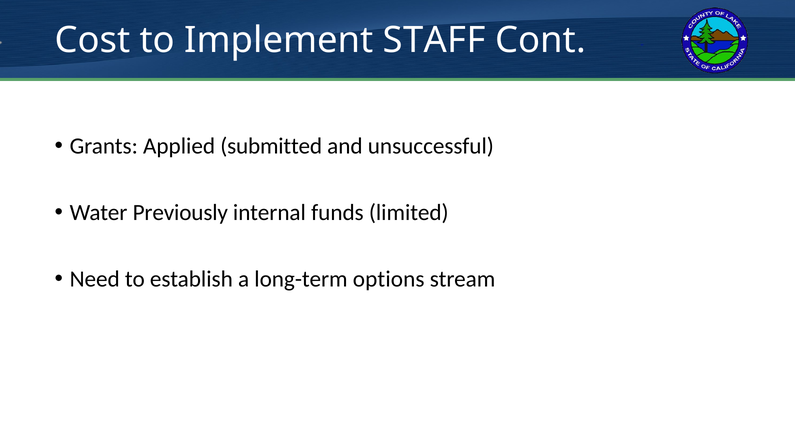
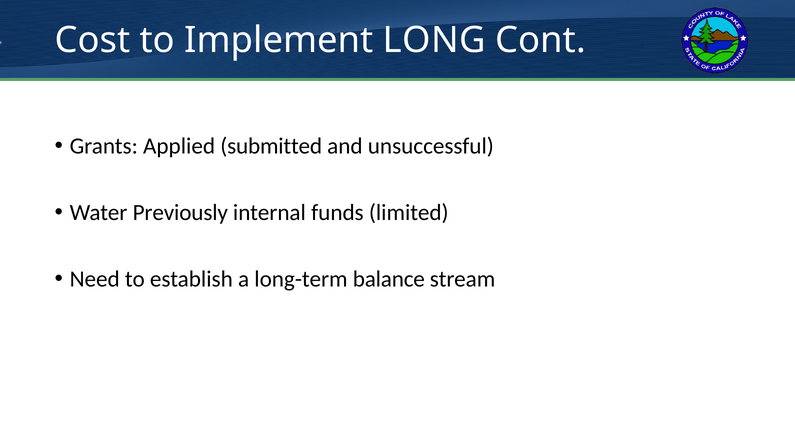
STAFF: STAFF -> LONG (434, 40)
options: options -> balance (389, 279)
